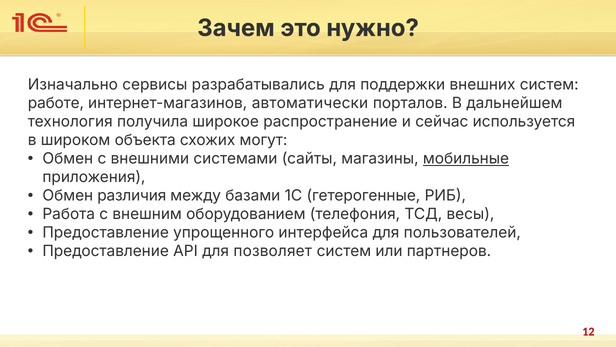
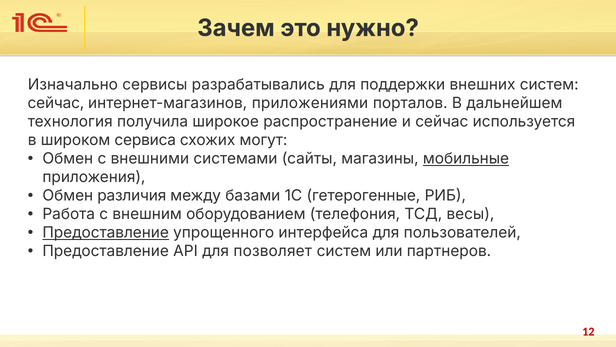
работе: работе -> сейчас (56, 103)
автоматически: автоматически -> приложениями (310, 103)
объекта: объекта -> сервиса (145, 140)
Предоставление underline: none -> present (106, 233)
